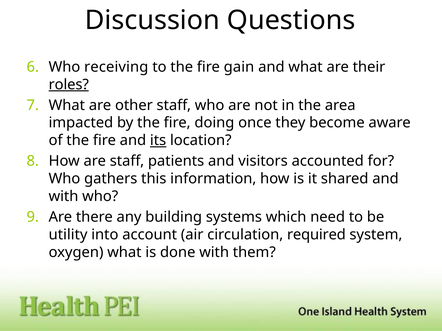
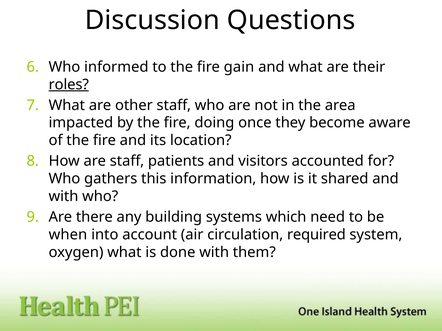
receiving: receiving -> informed (116, 67)
its underline: present -> none (158, 141)
utility: utility -> when (68, 235)
